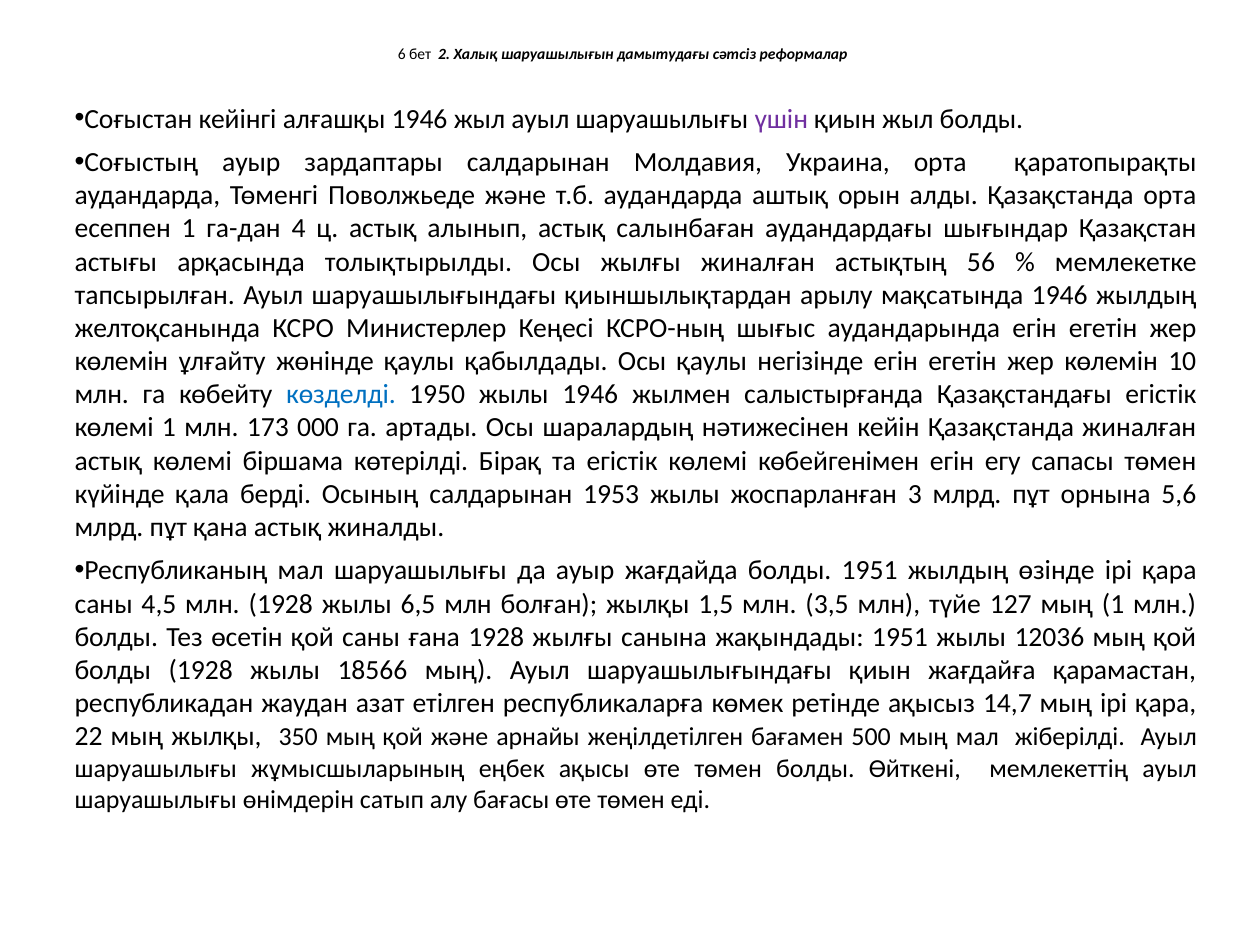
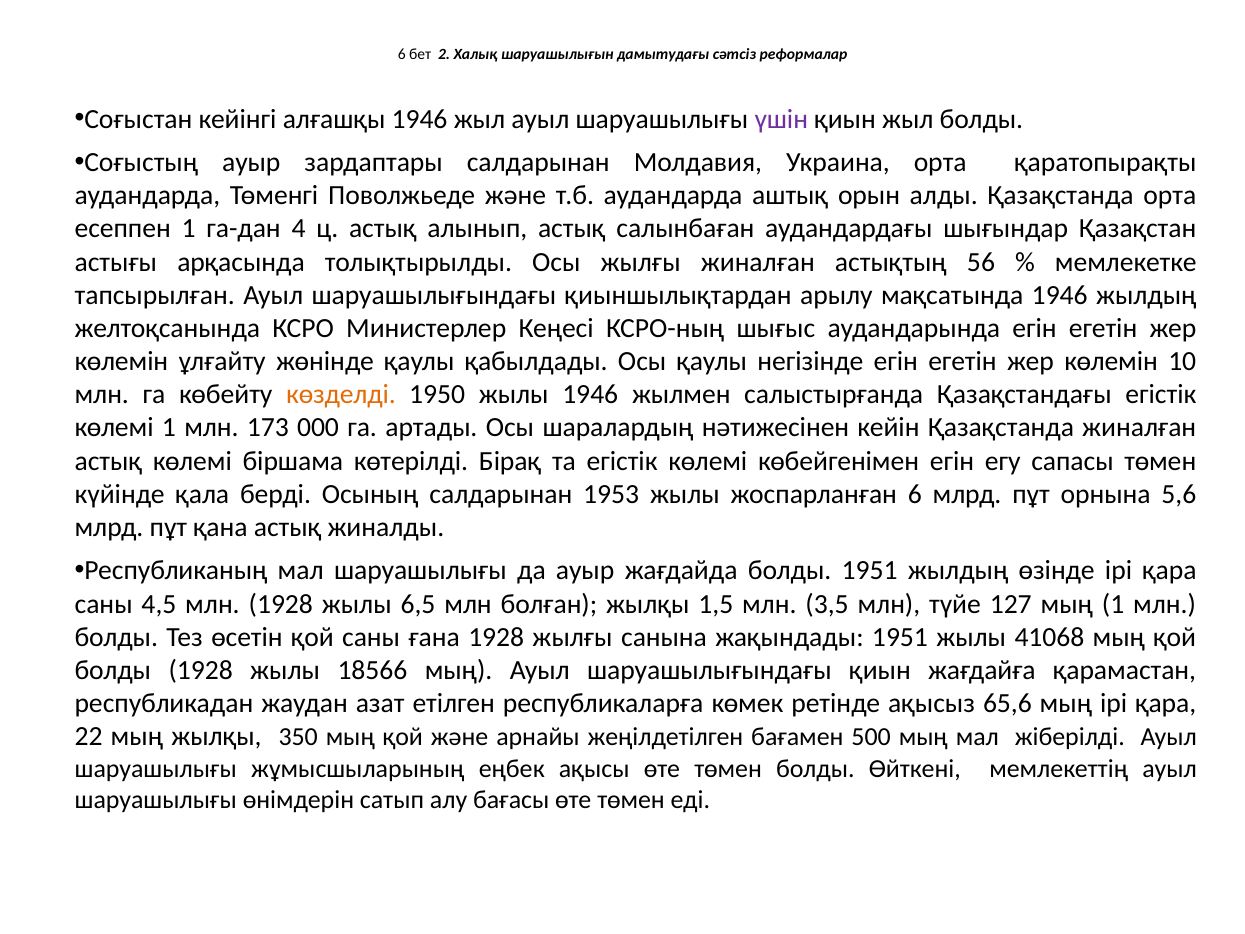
көзделді colour: blue -> orange (341, 395)
жоспарланған 3: 3 -> 6 (915, 494)
12036: 12036 -> 41068 (1049, 637)
14,7: 14,7 -> 65,6 (1007, 703)
